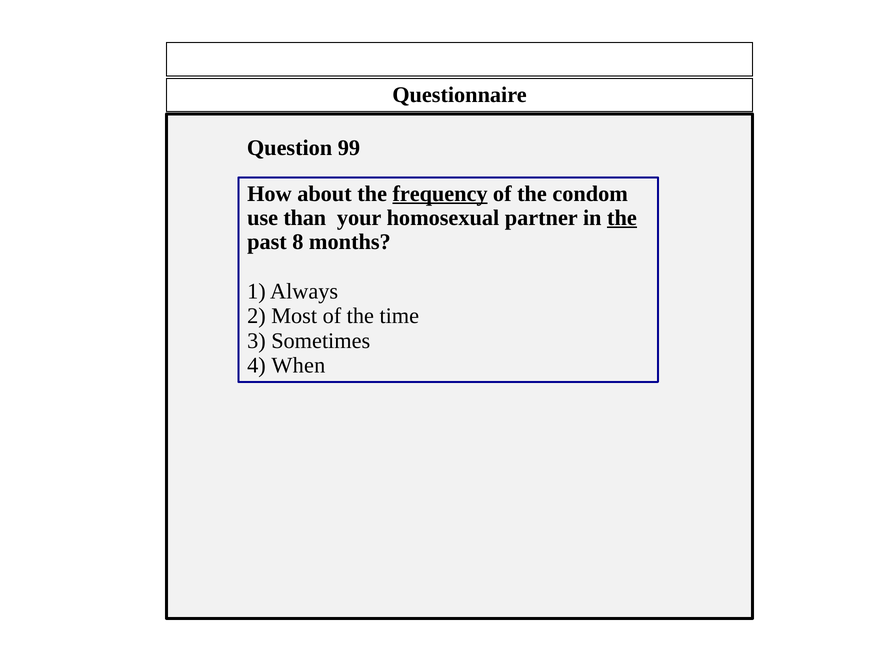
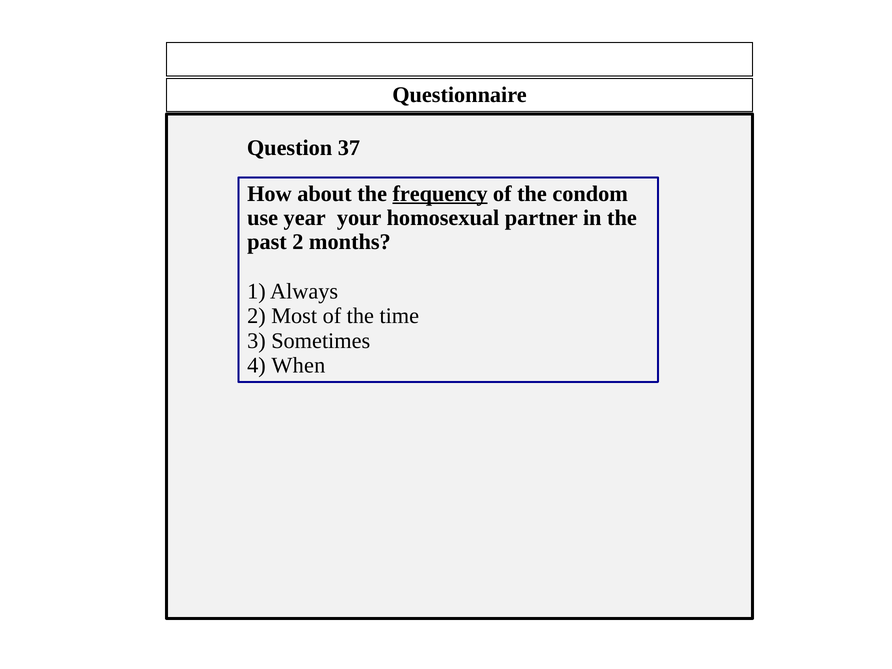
99: 99 -> 37 (349, 148)
than: than -> year (305, 218)
the underline: present -> none (622, 218)
past 8: 8 -> 2 (298, 242)
